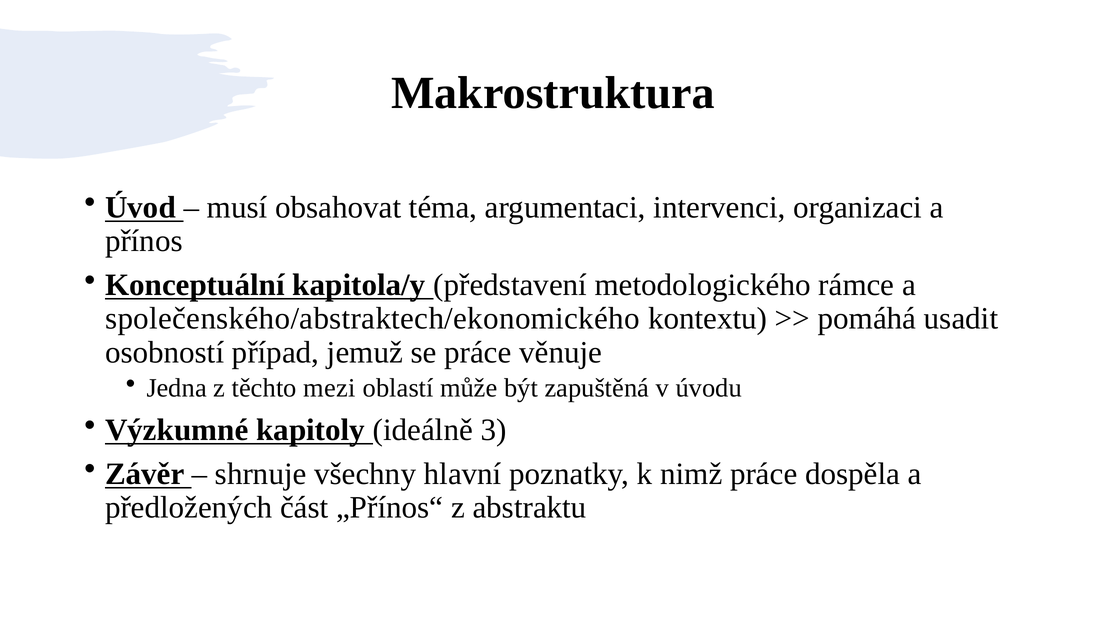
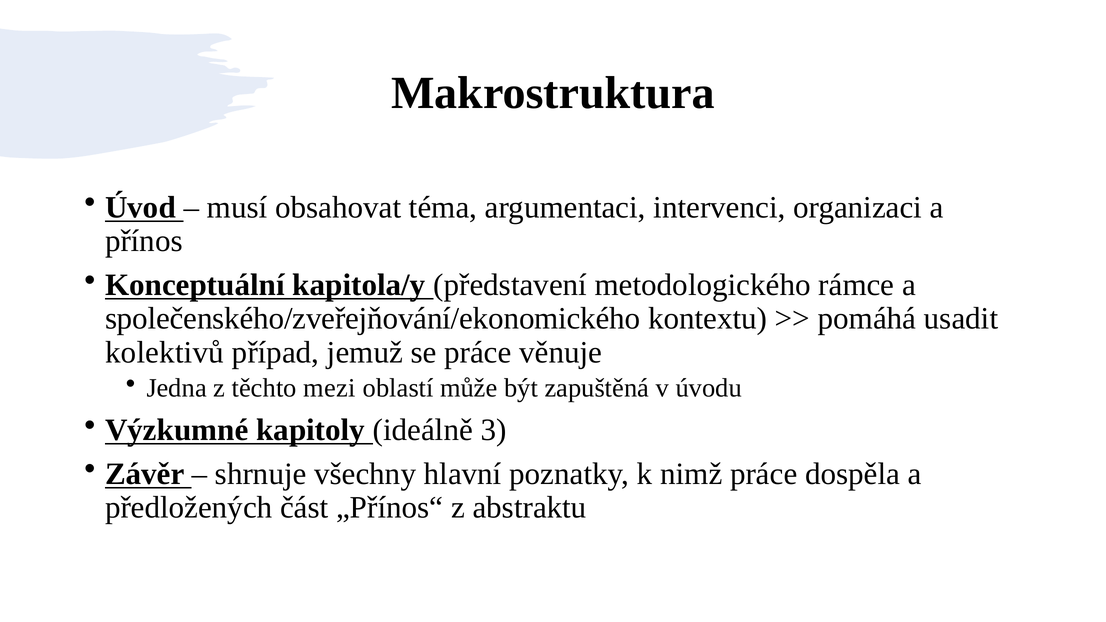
společenského/abstraktech/ekonomického: společenského/abstraktech/ekonomického -> společenského/zveřejňování/ekonomického (373, 319)
osobností: osobností -> kolektivů (164, 352)
